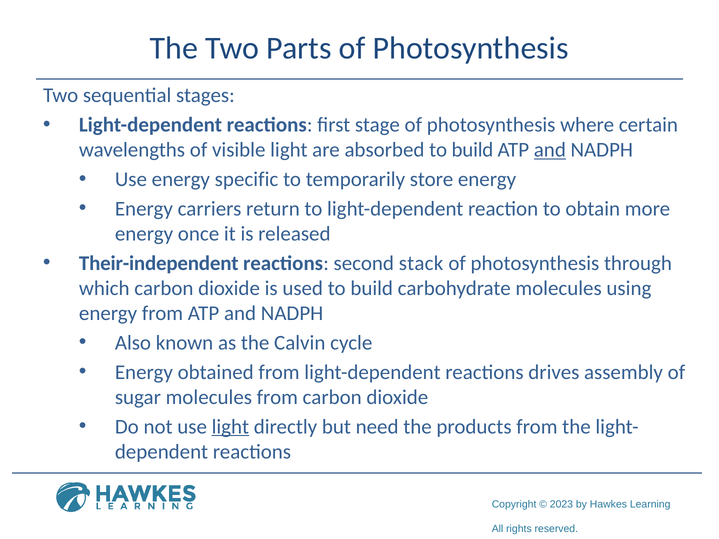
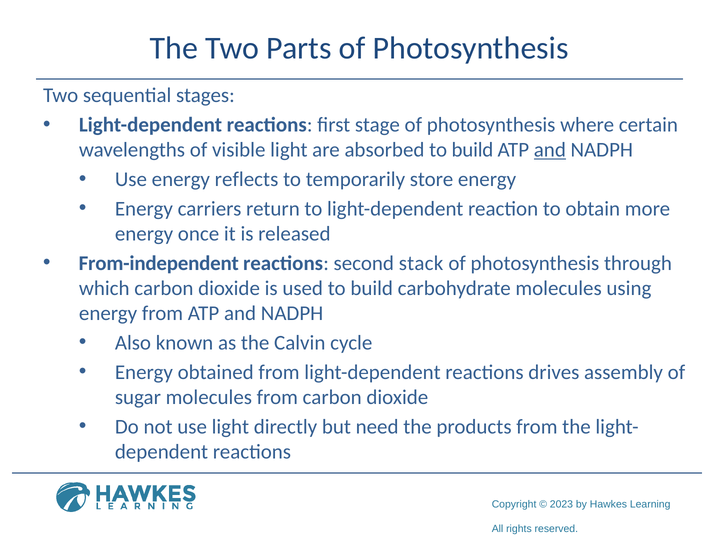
specific: specific -> reflects (247, 179)
Their-independent: Their-independent -> From-independent (159, 263)
light underline: present -> none (230, 427)
